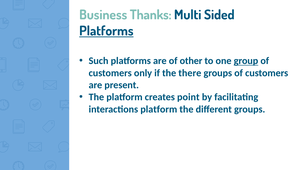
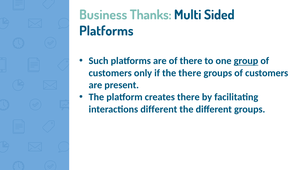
Platforms underline: present -> none (106, 31)
of other: other -> there (191, 61)
creates point: point -> there (188, 97)
interactions platform: platform -> different (159, 109)
